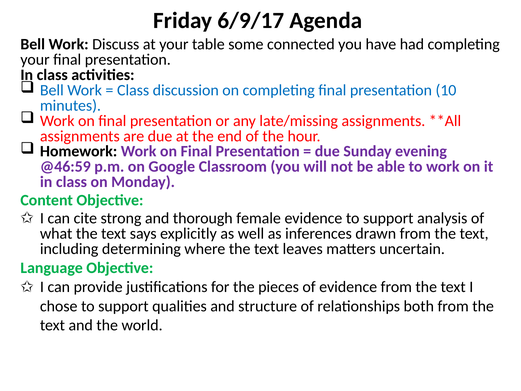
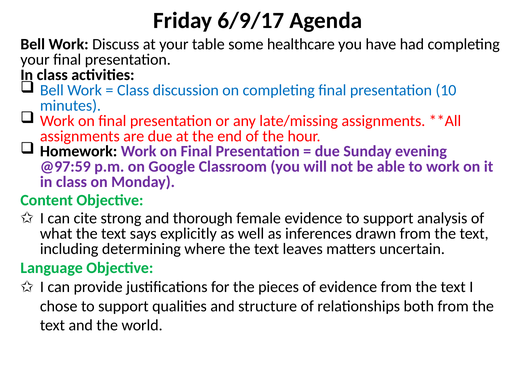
connected: connected -> healthcare (301, 44)
@46:59: @46:59 -> @97:59 (65, 167)
